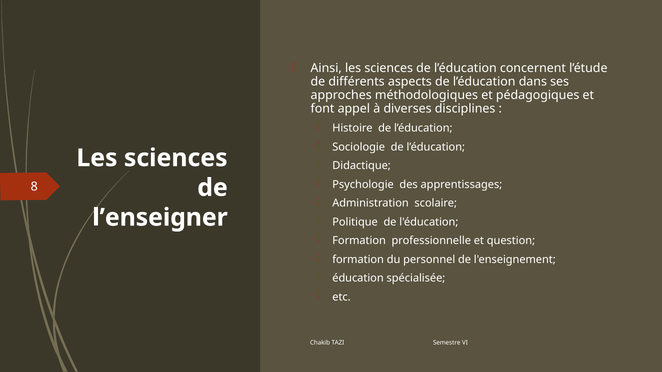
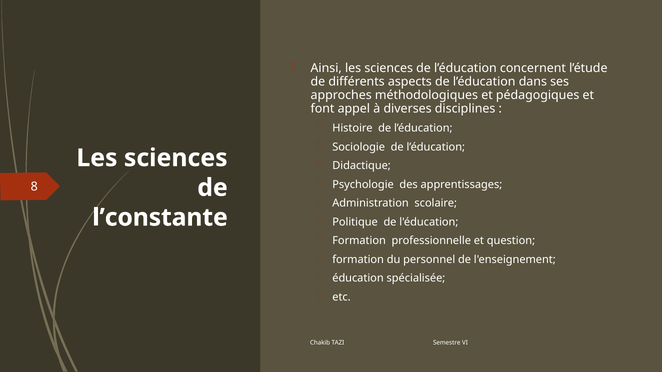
l’enseigner: l’enseigner -> l’constante (160, 218)
